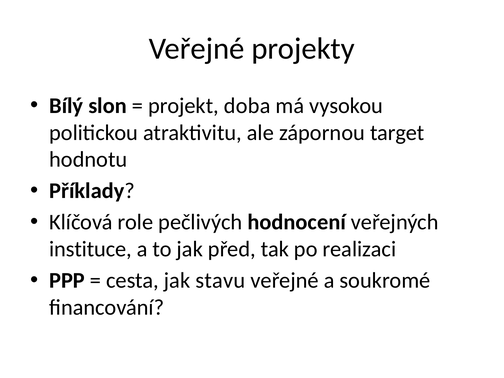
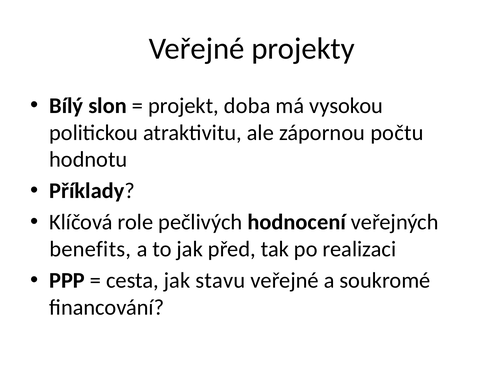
target: target -> počtu (397, 133)
instituce: instituce -> benefits (90, 249)
